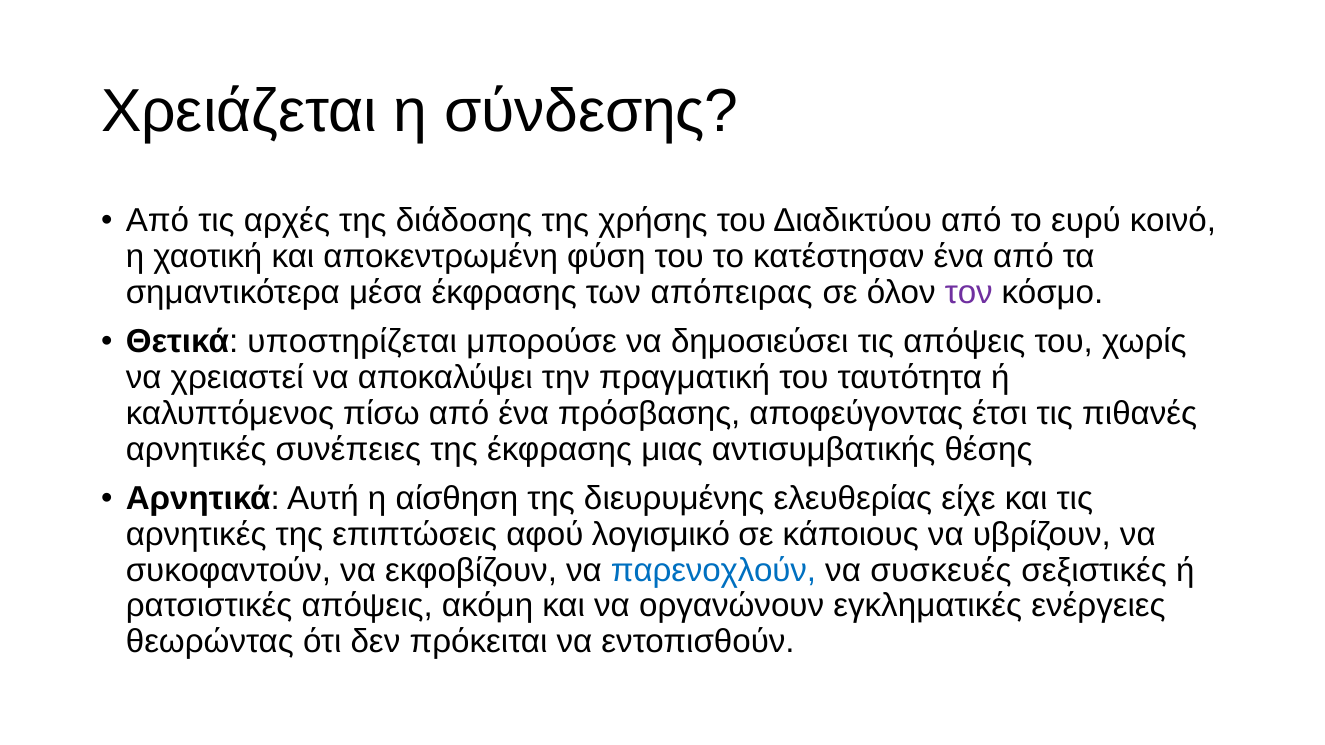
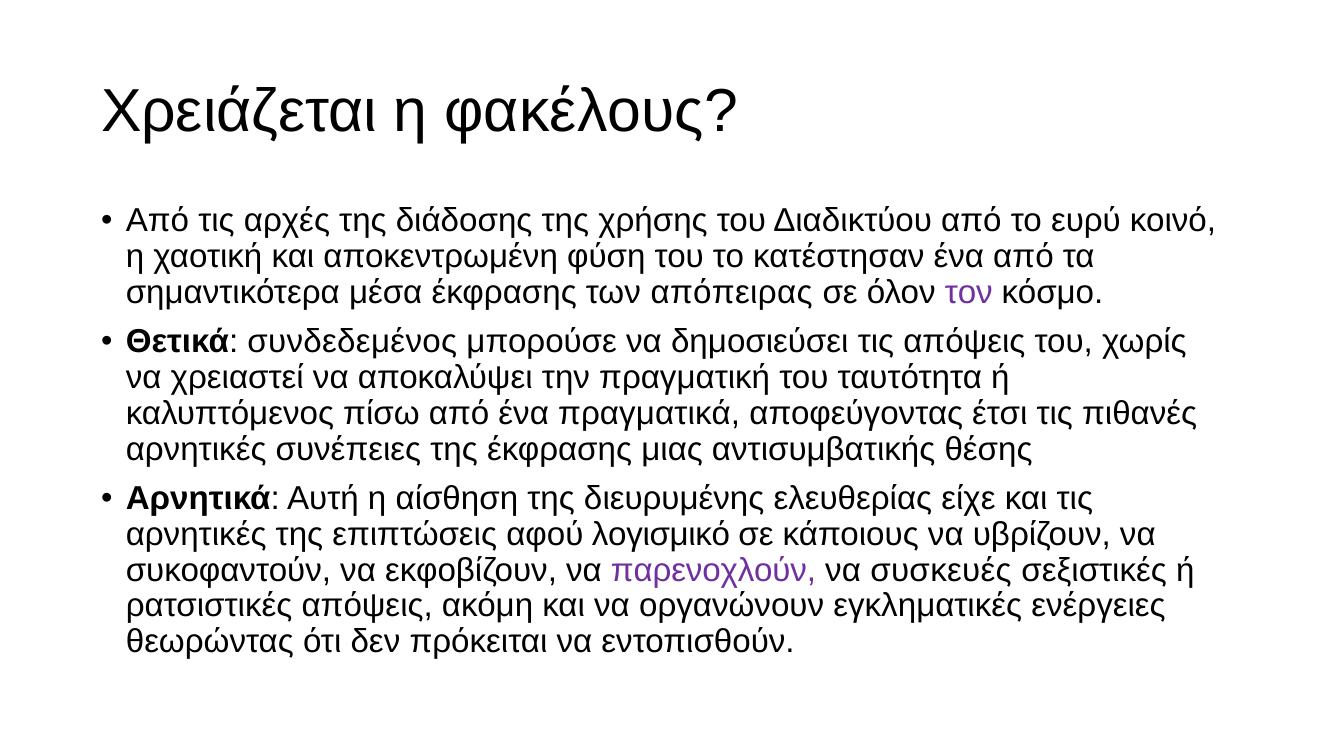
σύνδεσης: σύνδεσης -> φακέλους (591, 111)
υποστηρίζεται: υποστηρίζεται -> συνδεδεμένος (352, 342)
πρόσβασης: πρόσβασης -> πραγματικά (649, 414)
παρενοχλούν colour: blue -> purple (713, 571)
